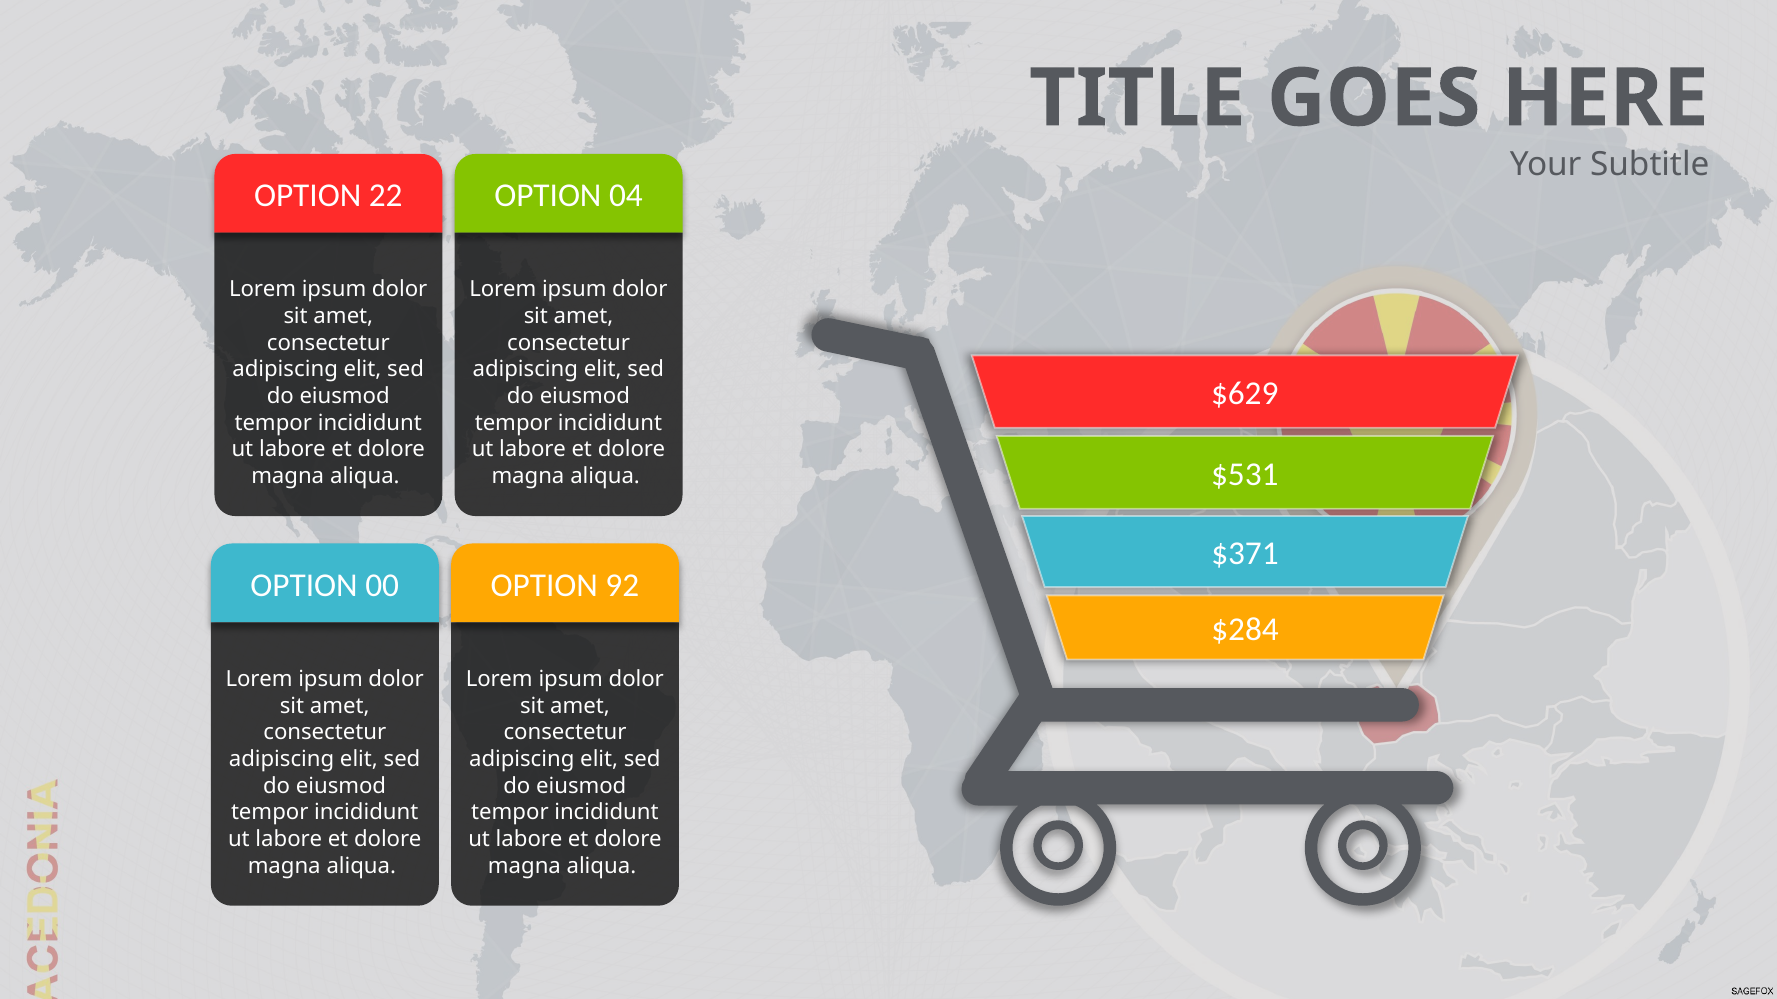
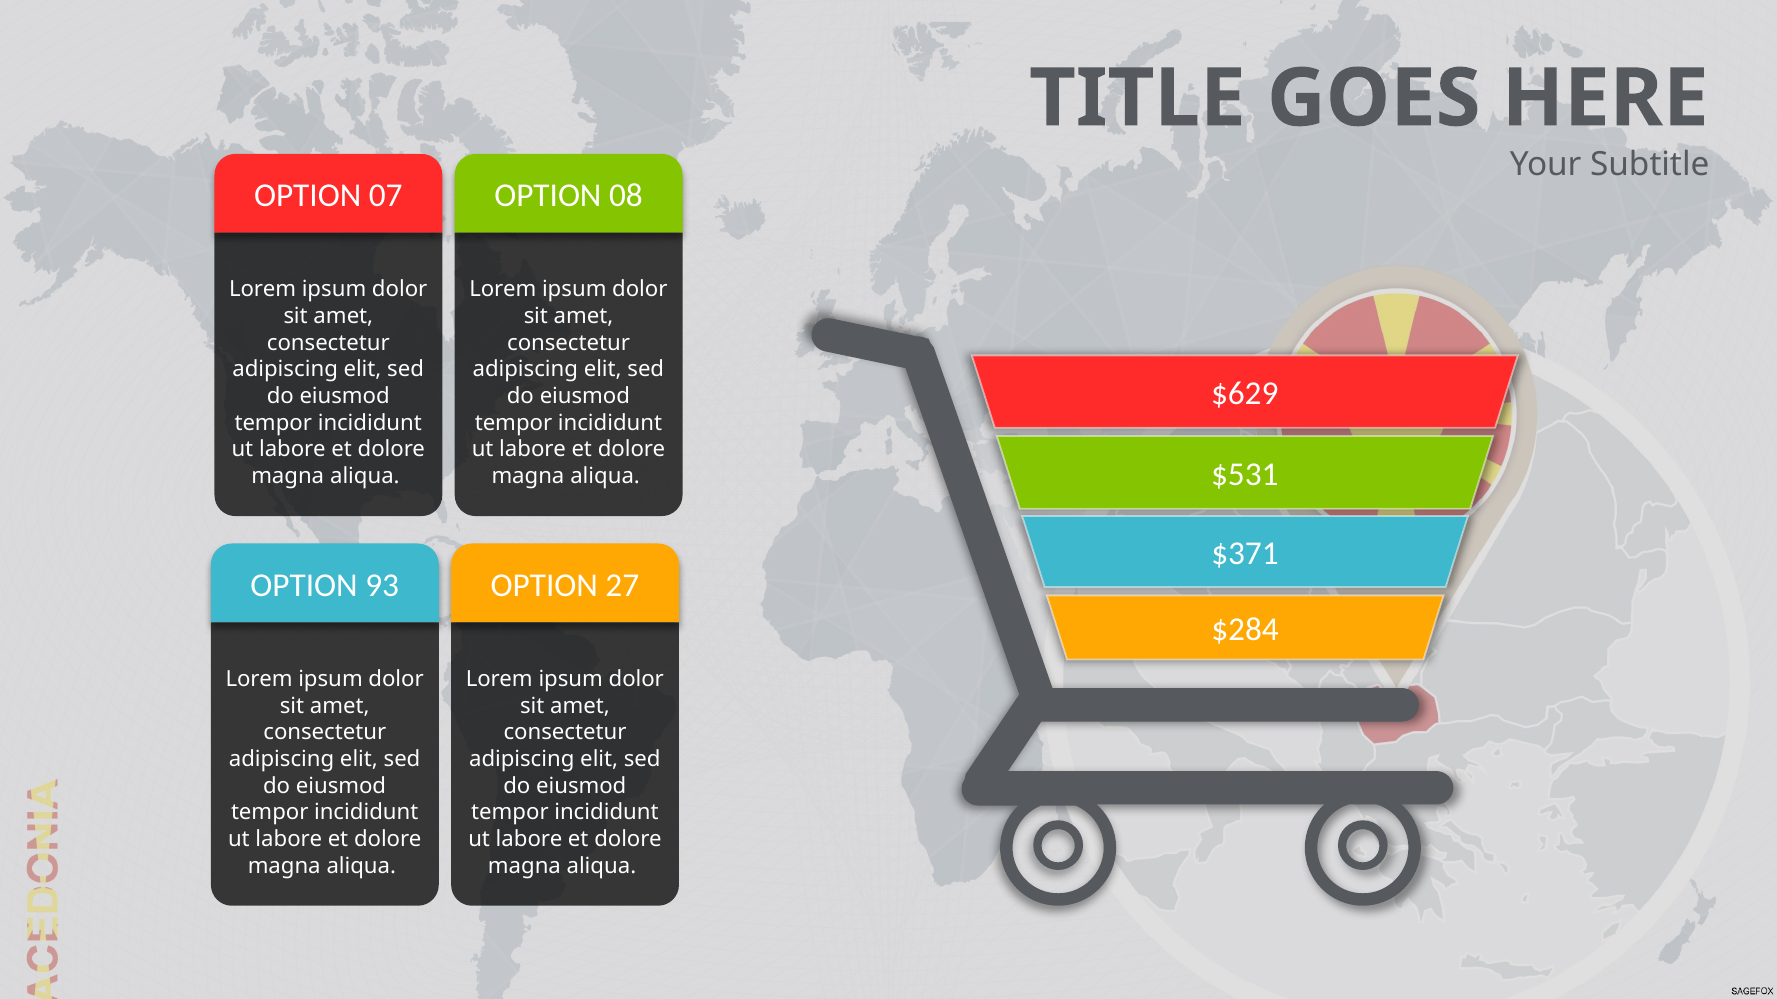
22: 22 -> 07 (386, 196)
04: 04 -> 08 (626, 196)
00: 00 -> 93 (382, 585)
92: 92 -> 27 (622, 585)
